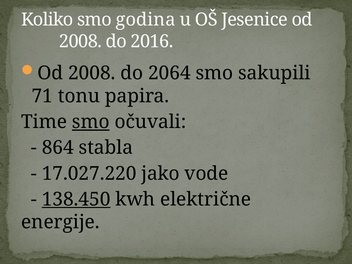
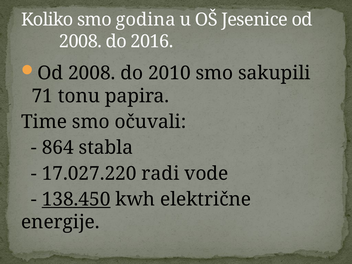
2064: 2064 -> 2010 (169, 73)
smo underline: present -> none (91, 122)
jako: jako -> radi (160, 174)
